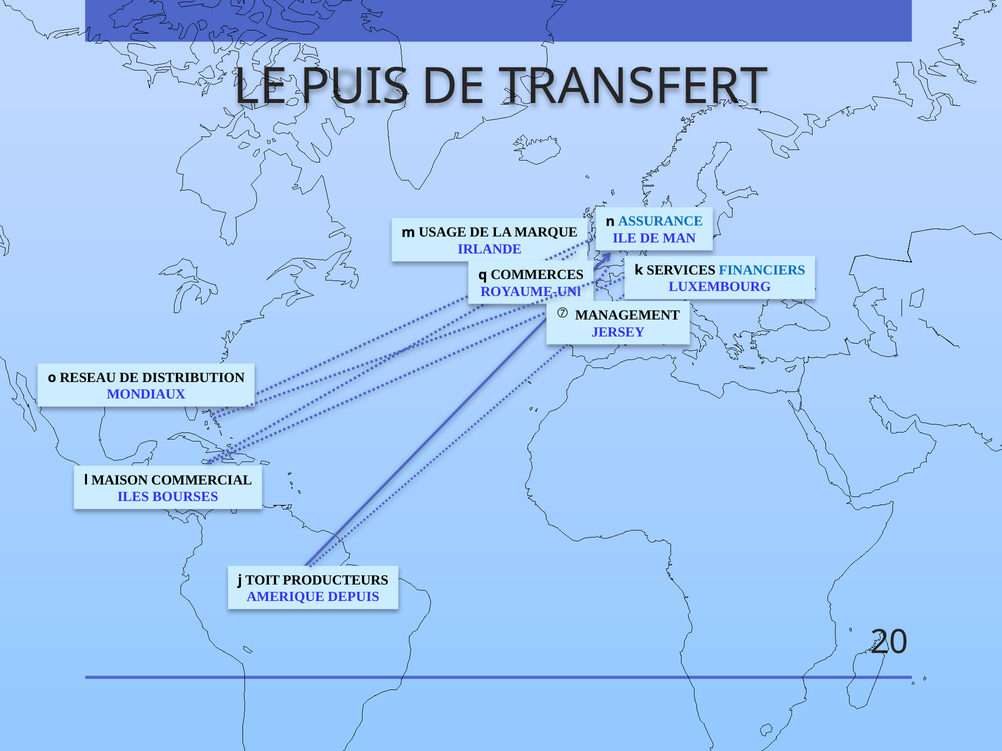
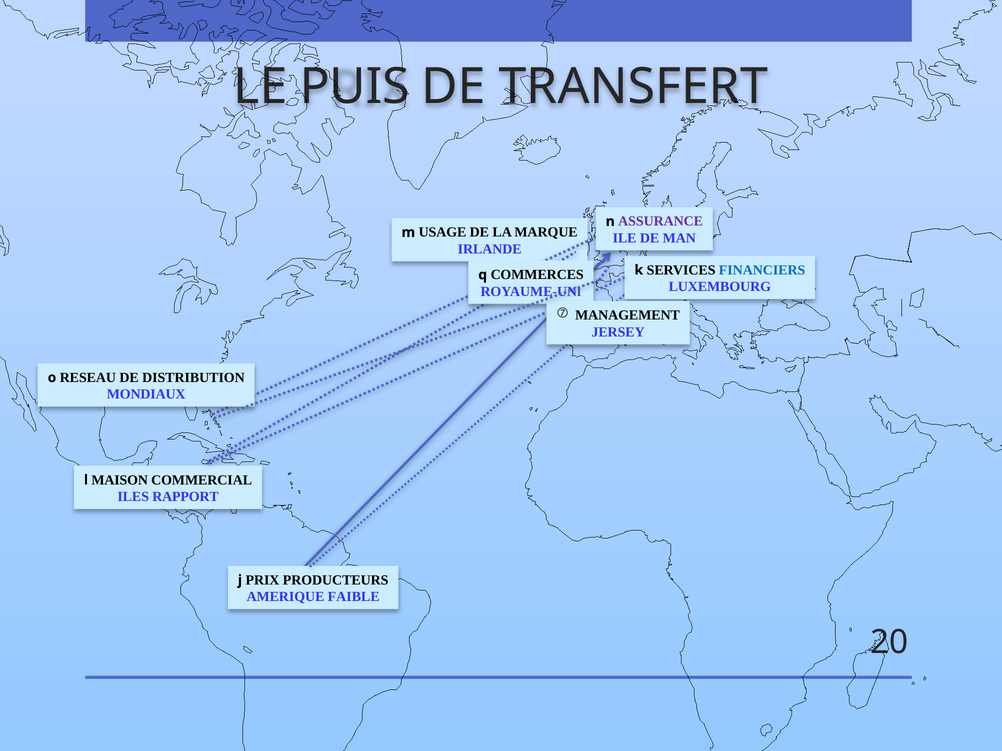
ASSURANCE colour: blue -> purple (661, 222)
BOURSES: BOURSES -> RAPPORT (185, 497)
TOIT: TOIT -> PRIX (262, 580)
DEPUIS: DEPUIS -> FAIBLE (354, 597)
